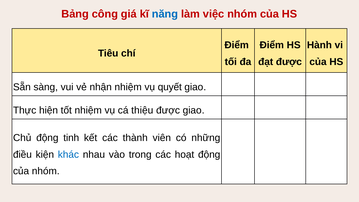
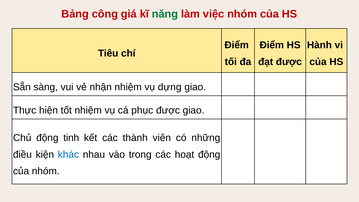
năng colour: blue -> green (165, 14)
quyết: quyết -> dựng (170, 87)
thiệu: thiệu -> phục (142, 110)
